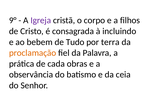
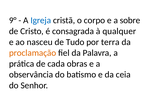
Igreja colour: purple -> blue (41, 20)
filhos: filhos -> sobre (130, 20)
incluindo: incluindo -> qualquer (119, 31)
bebem: bebem -> nasceu (40, 42)
